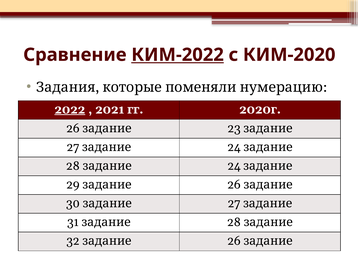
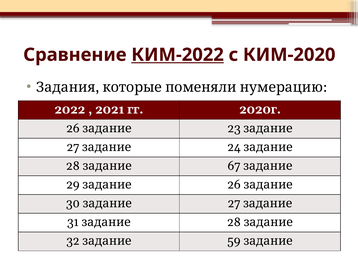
2022 underline: present -> none (70, 109)
28 задание 24: 24 -> 67 (234, 166)
32 задание 26: 26 -> 59 (234, 241)
